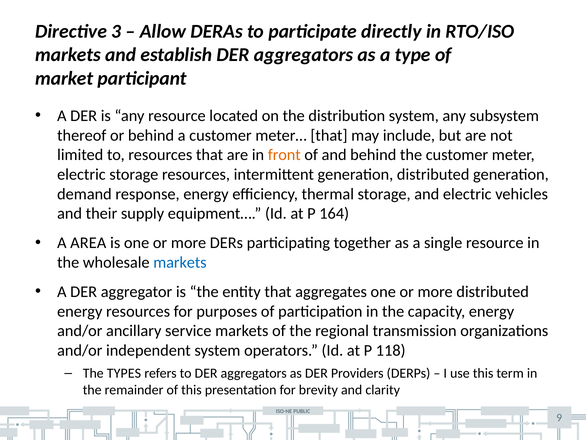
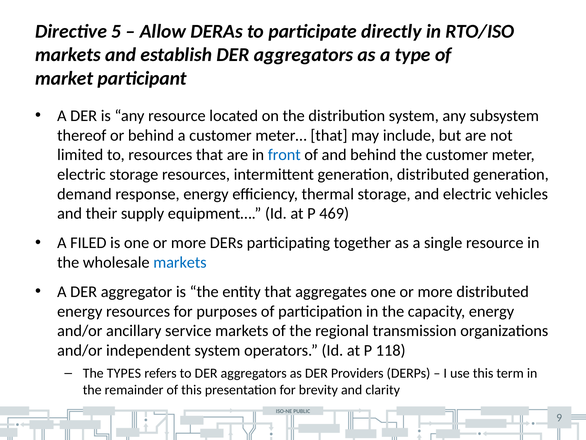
3: 3 -> 5 (116, 31)
front colour: orange -> blue (284, 155)
164: 164 -> 469 (334, 213)
AREA: AREA -> FILED (88, 243)
